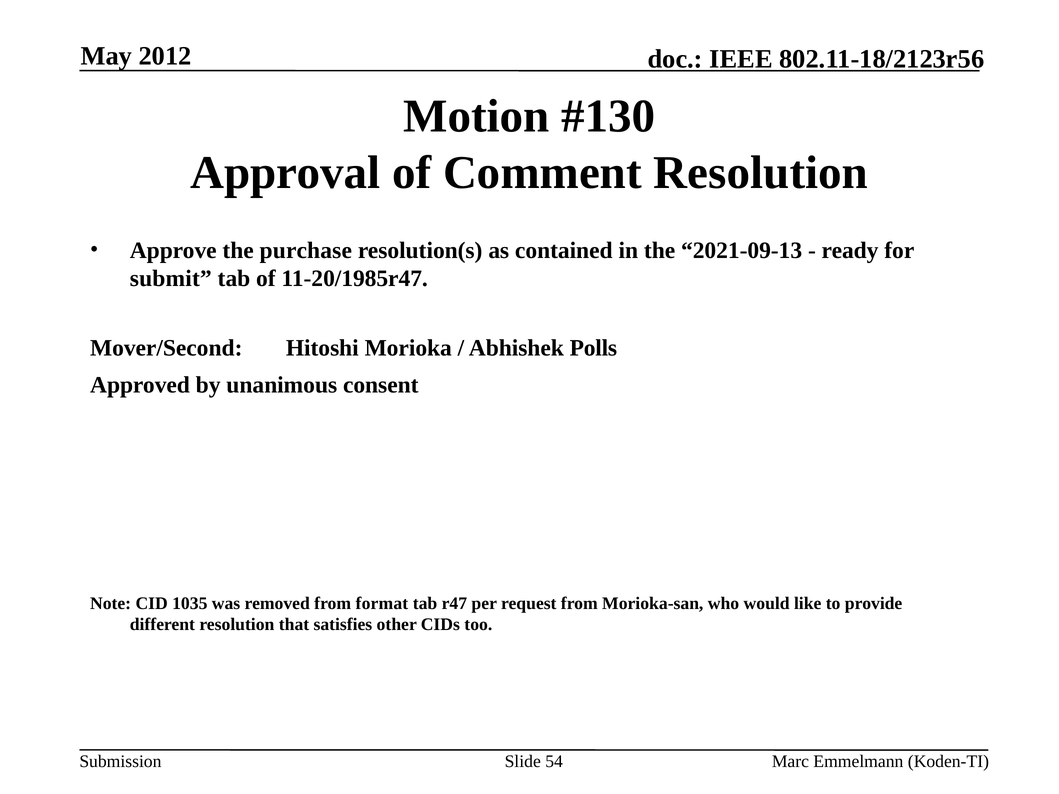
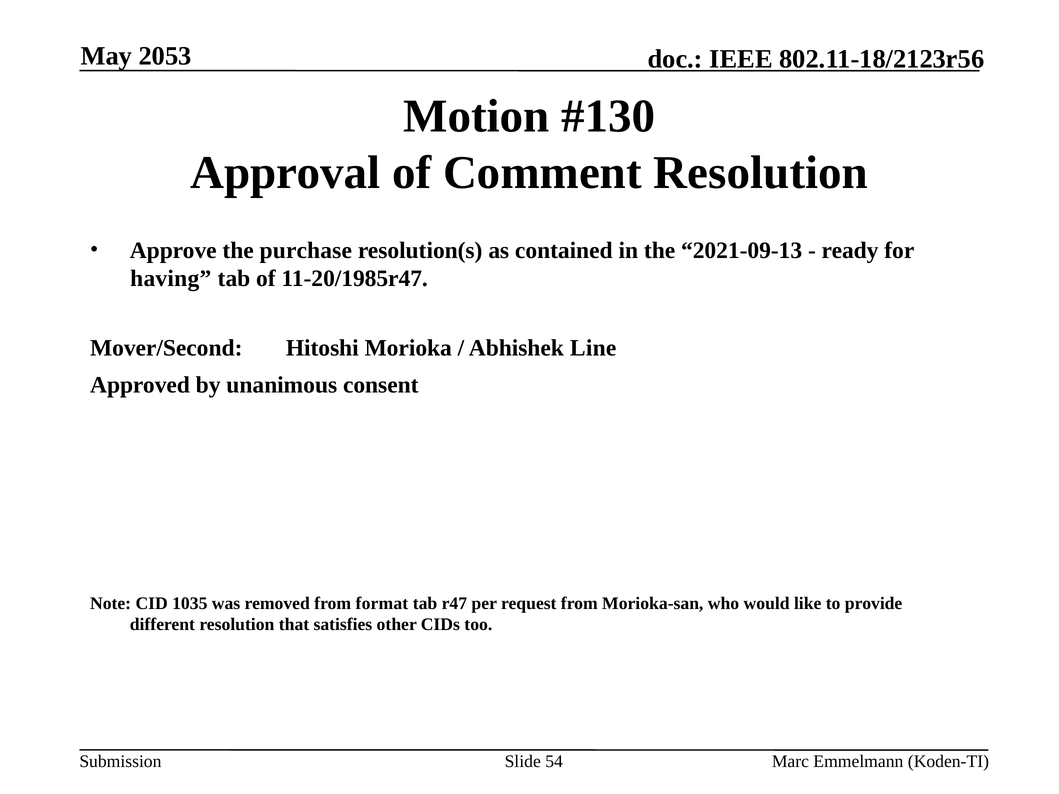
2012: 2012 -> 2053 (165, 56)
submit: submit -> having (171, 279)
Polls: Polls -> Line (593, 348)
